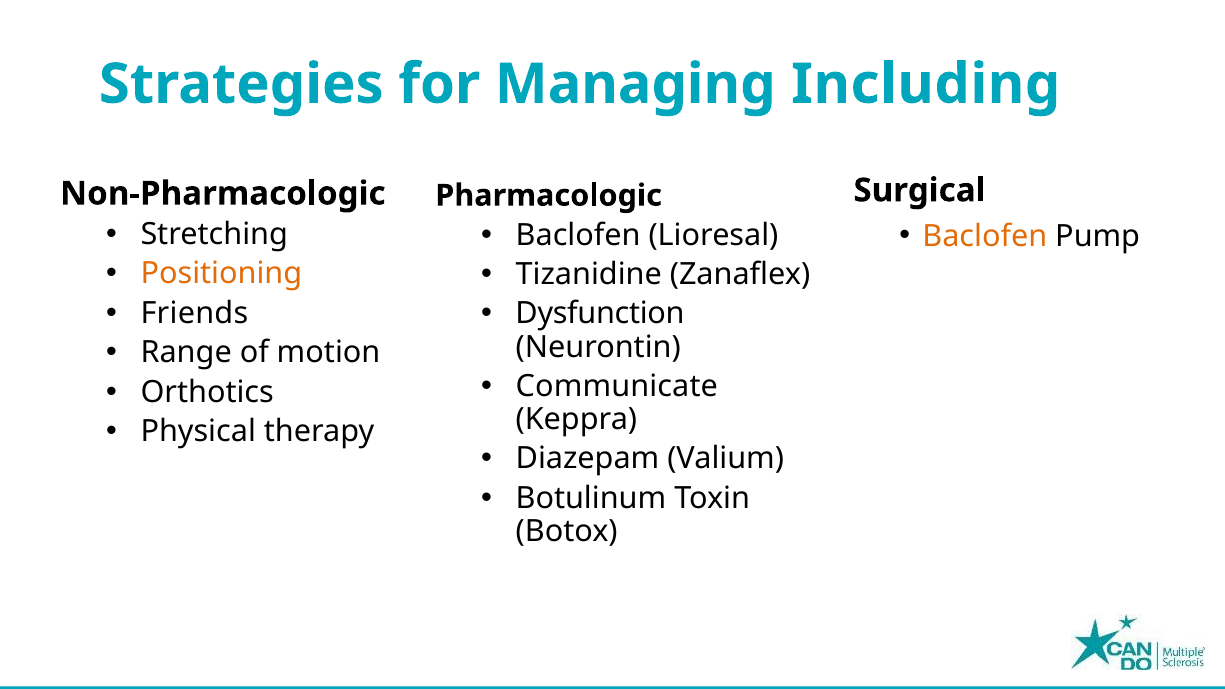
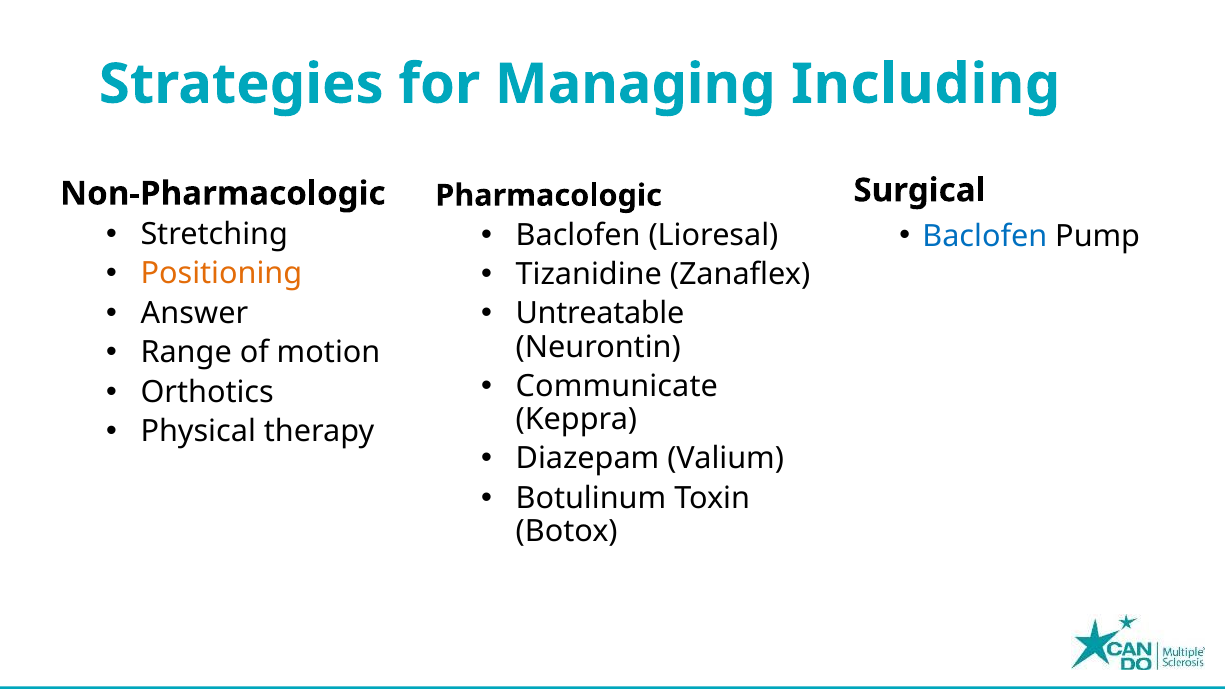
Baclofen colour: orange -> blue (985, 236)
Friends: Friends -> Answer (194, 313)
Dysfunction: Dysfunction -> Untreatable (600, 314)
